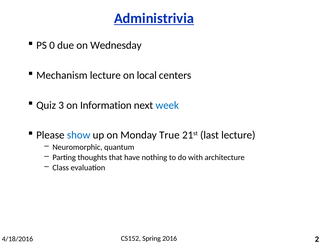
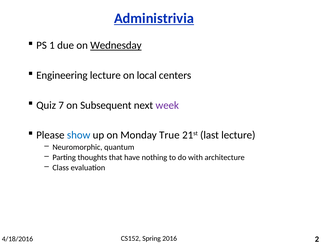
0: 0 -> 1 (52, 45)
Wednesday underline: none -> present (116, 45)
Mechanism: Mechanism -> Engineering (62, 75)
3: 3 -> 7 (61, 105)
Information: Information -> Subsequent (106, 105)
week colour: blue -> purple (167, 105)
